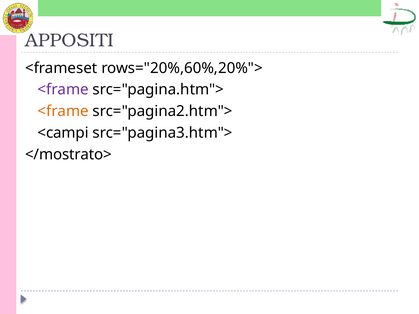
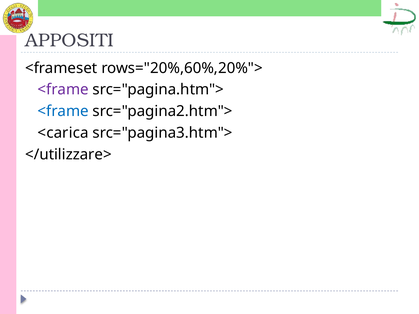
<frame colour: orange -> blue (63, 111)
<campi: <campi -> <carica (63, 133)
</mostrato>: </mostrato> -> </utilizzare> (68, 155)
